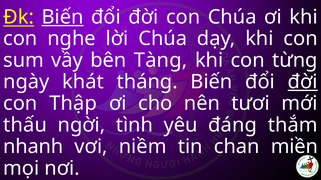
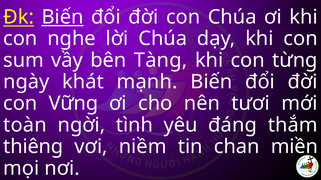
tháng: tháng -> mạnh (147, 82)
đời underline: present -> none (303, 82)
Thập: Thập -> Vững (73, 104)
thấu: thấu -> toàn (25, 125)
nhanh: nhanh -> thiêng (33, 147)
